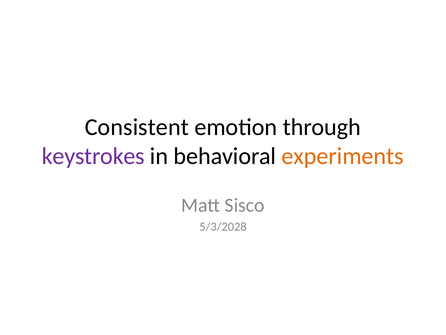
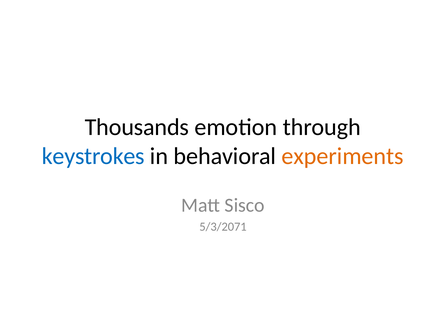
Consistent: Consistent -> Thousands (137, 127)
keystrokes colour: purple -> blue (93, 156)
5/3/2028: 5/3/2028 -> 5/3/2071 (223, 226)
